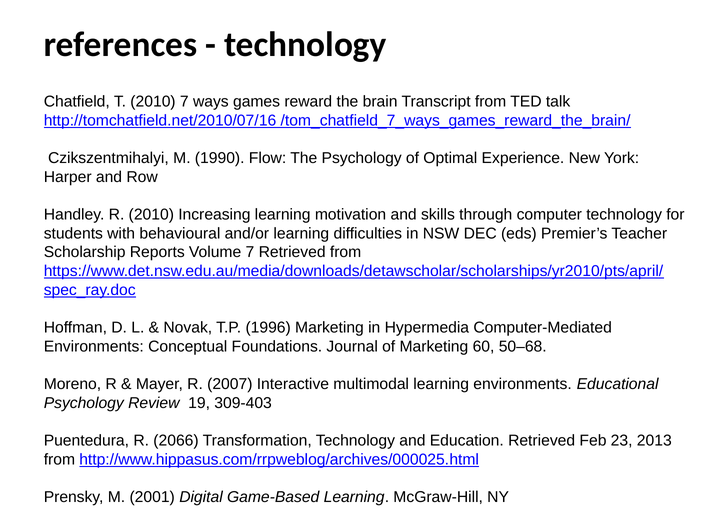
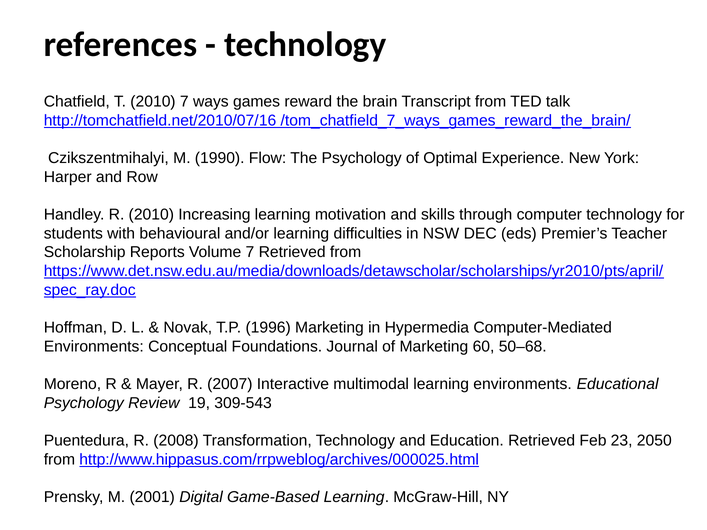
309-403: 309-403 -> 309-543 (243, 403)
2066: 2066 -> 2008 (176, 441)
2013: 2013 -> 2050 (654, 441)
